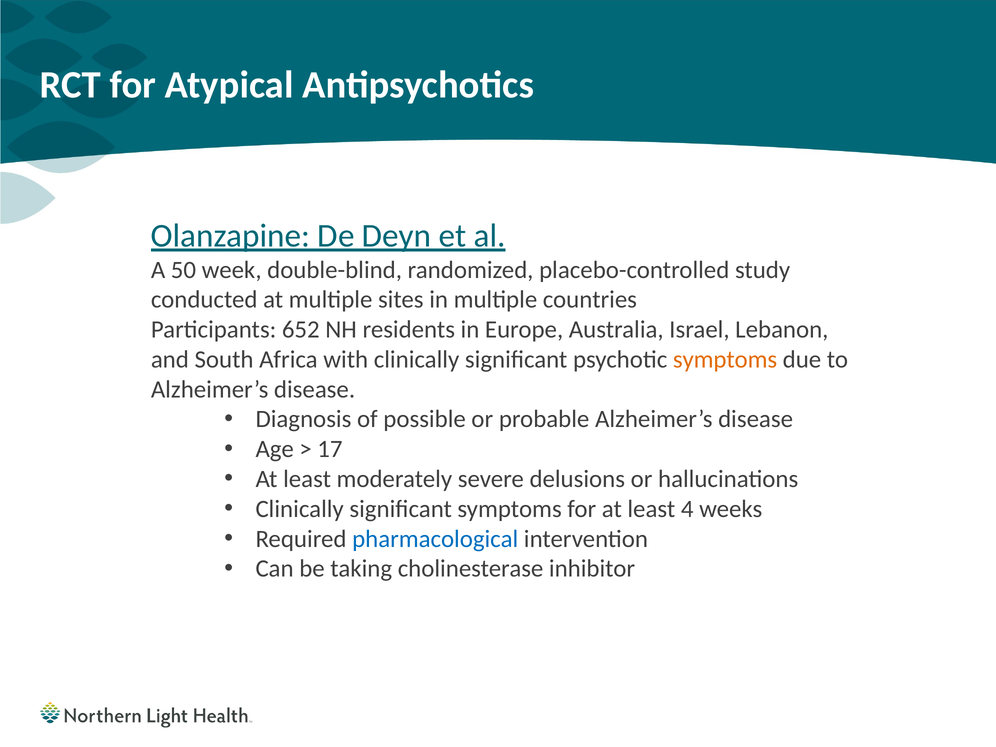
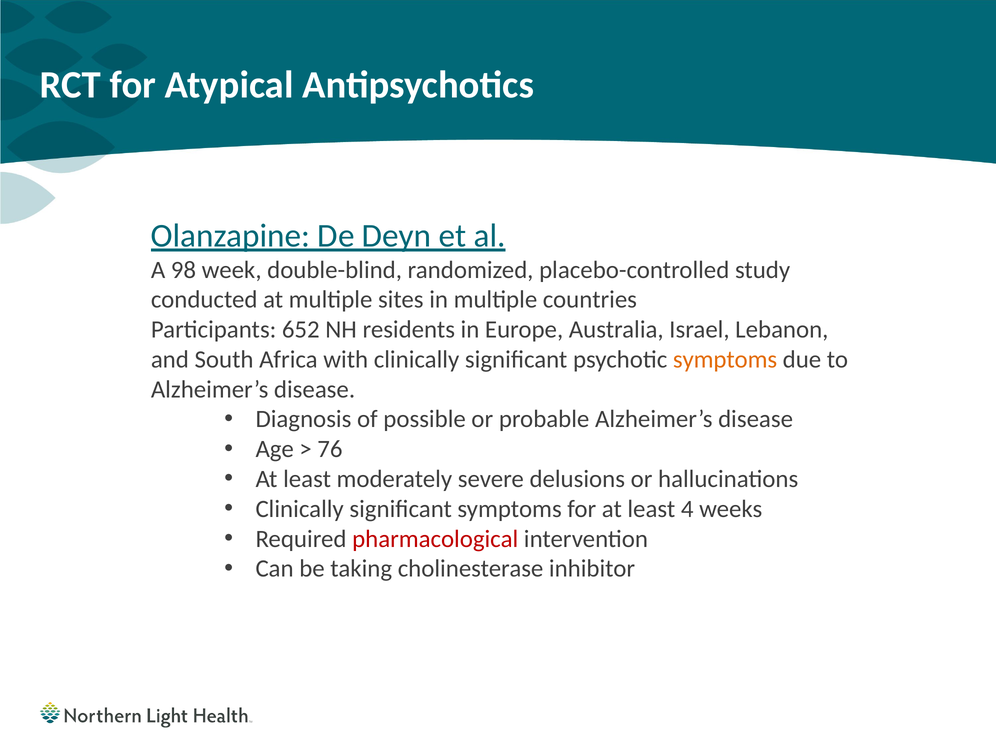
50: 50 -> 98 (183, 270)
17: 17 -> 76 (330, 449)
pharmacological colour: blue -> red (435, 539)
